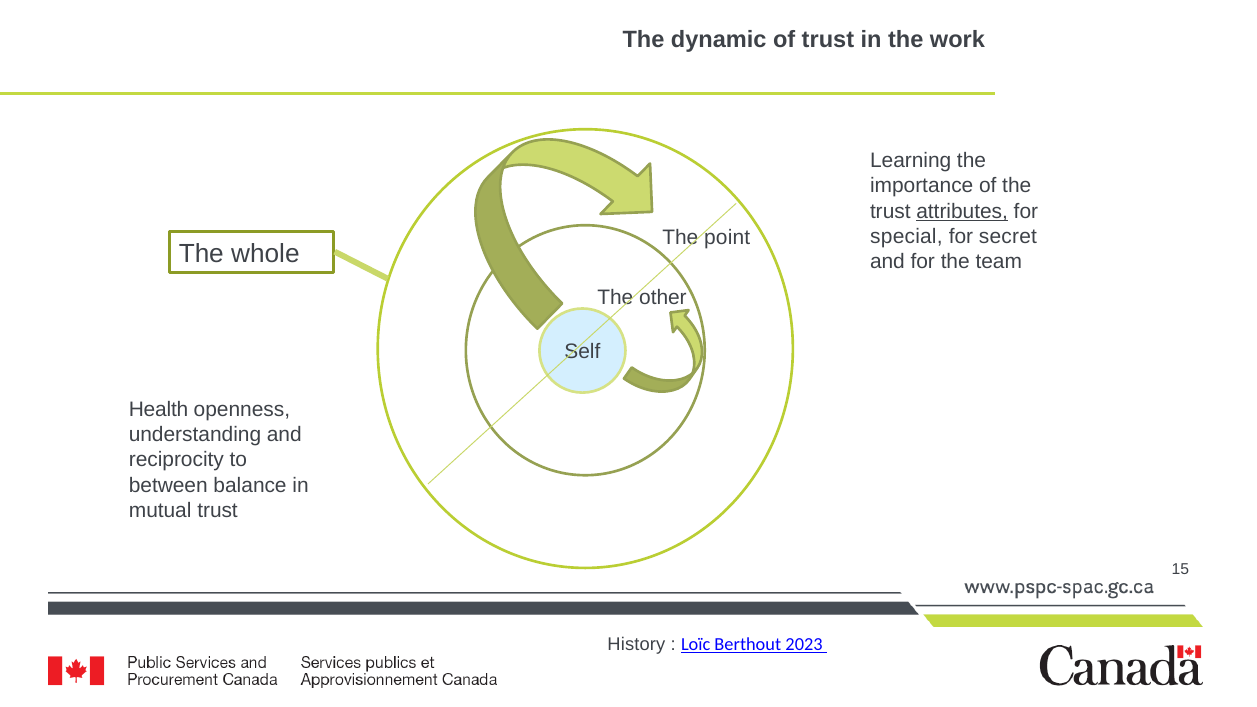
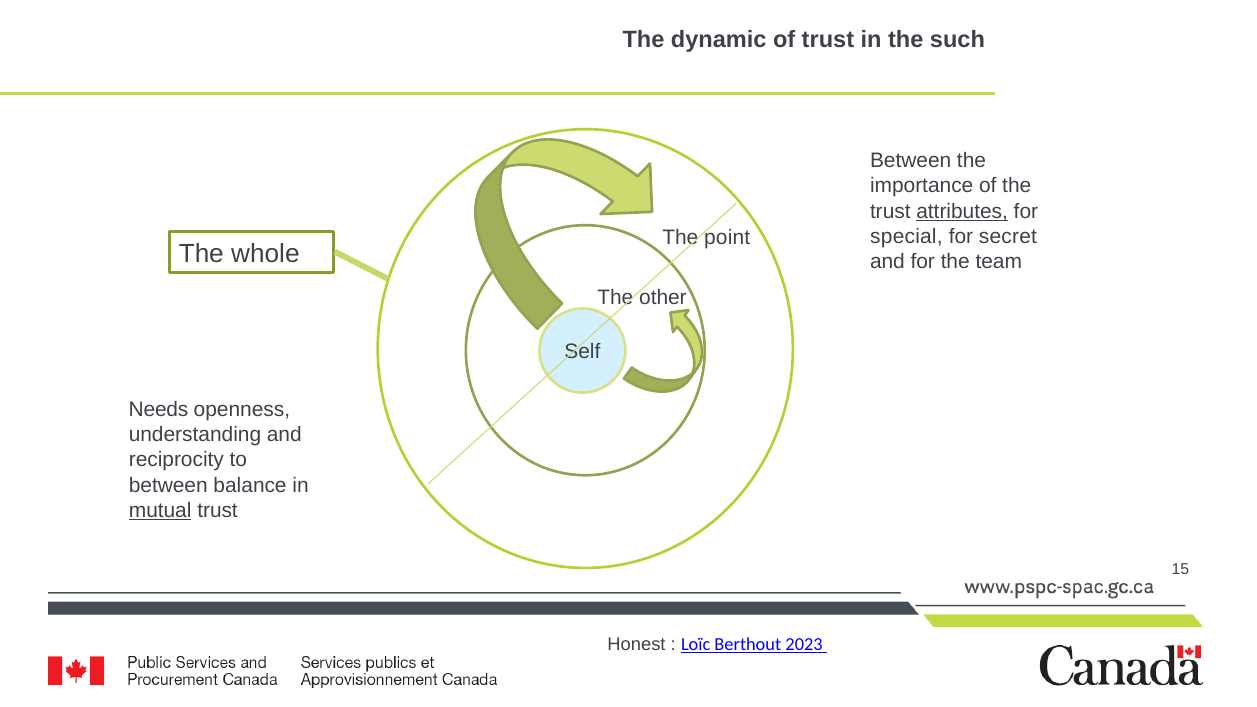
work: work -> such (957, 40)
Learning: Learning -> Between (911, 161)
Health: Health -> Needs (159, 410)
mutual underline: none -> present (160, 510)
History: History -> Honest (636, 645)
